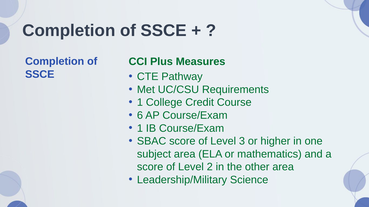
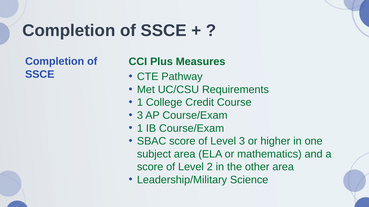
6: 6 -> 3 (140, 116)
